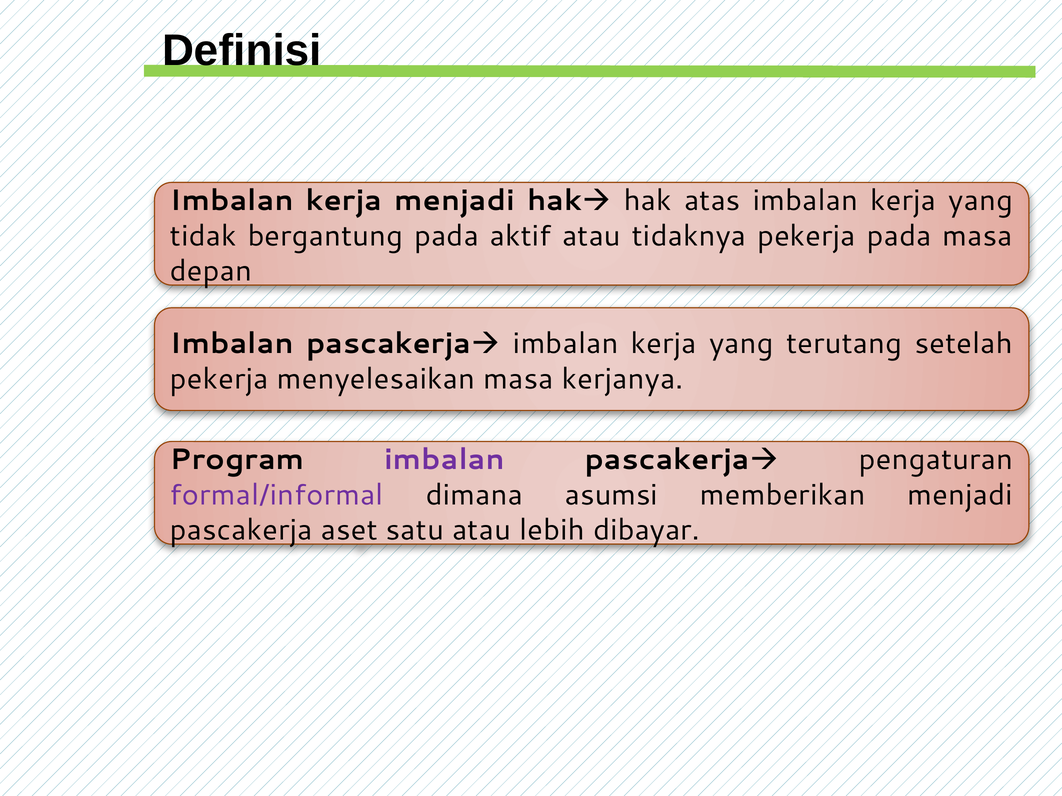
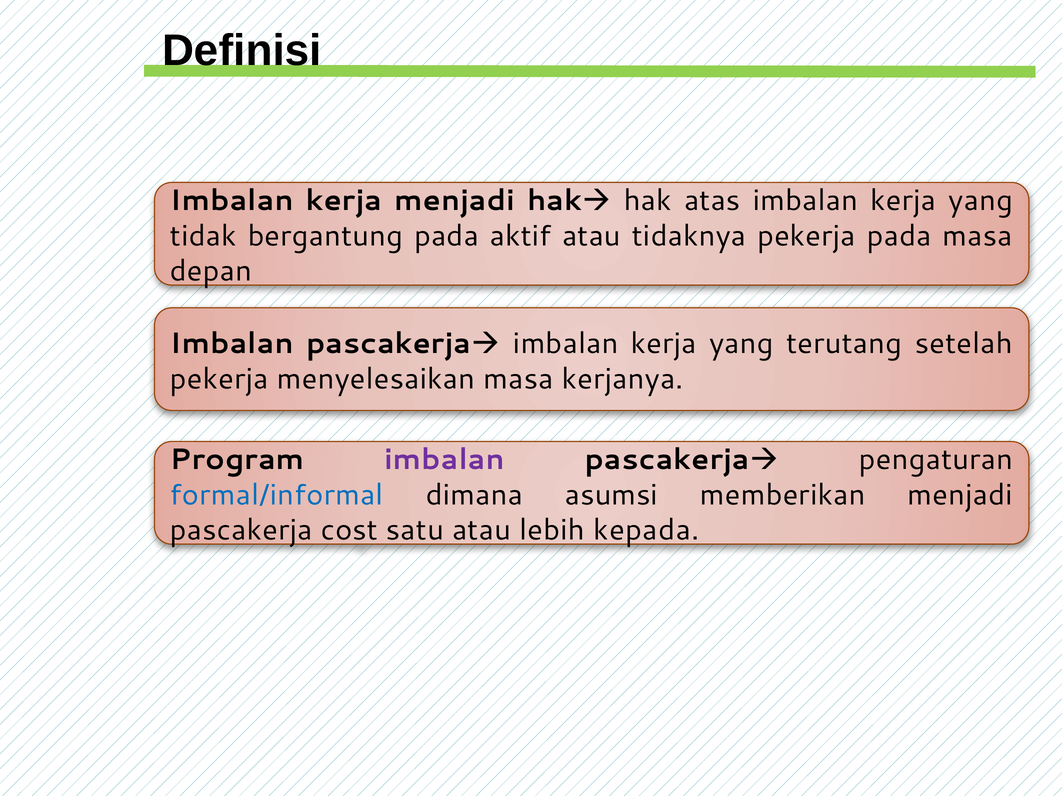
formal/informal colour: purple -> blue (277, 495)
aset: aset -> cost (349, 531)
dibayar: dibayar -> kepada (646, 531)
